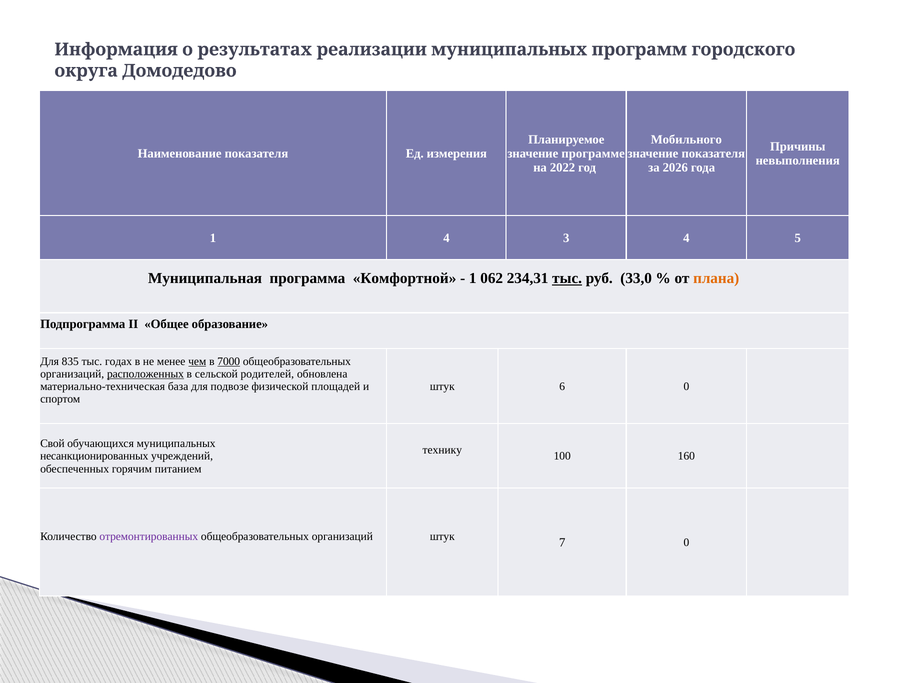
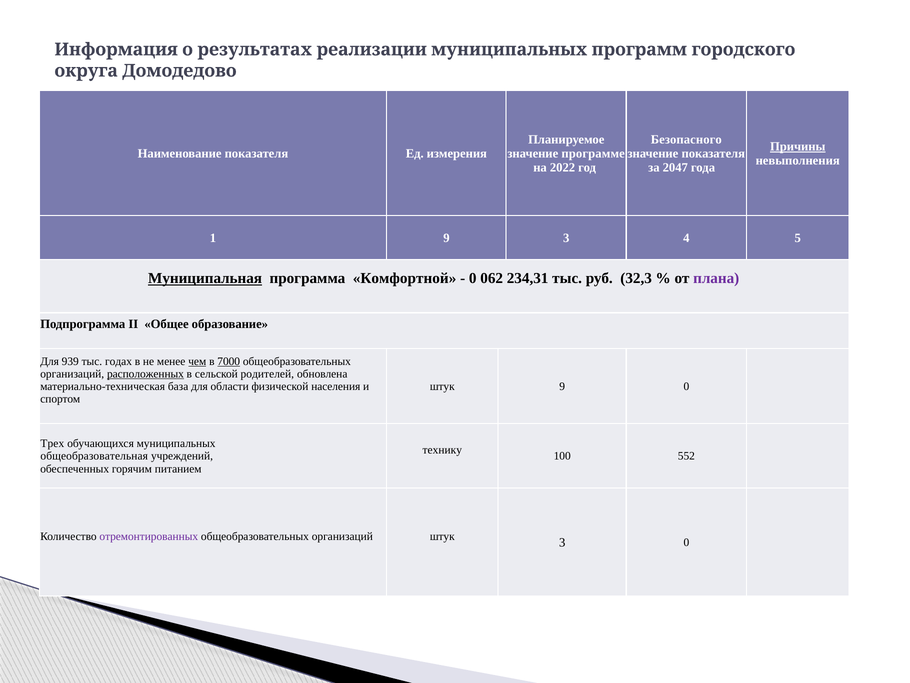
Мобильного: Мобильного -> Безопасного (686, 140)
Причины underline: none -> present (798, 147)
2026: 2026 -> 2047 (675, 167)
1 4: 4 -> 9 (446, 238)
Муниципальная underline: none -> present (205, 278)
1: 1 -> 0 (473, 278)
тыс underline: present -> none (567, 278)
33,0: 33,0 -> 32,3 (636, 278)
плана colour: orange -> purple (716, 278)
835: 835 -> 939 (70, 361)
подвозе: подвозе -> области (230, 386)
площадей: площадей -> населения (336, 386)
штук 6: 6 -> 9 (562, 386)
Свой: Свой -> Трех (52, 443)
несанкционированных: несанкционированных -> общеобразовательная (94, 456)
160: 160 -> 552 (686, 456)
штук 7: 7 -> 3 (562, 542)
